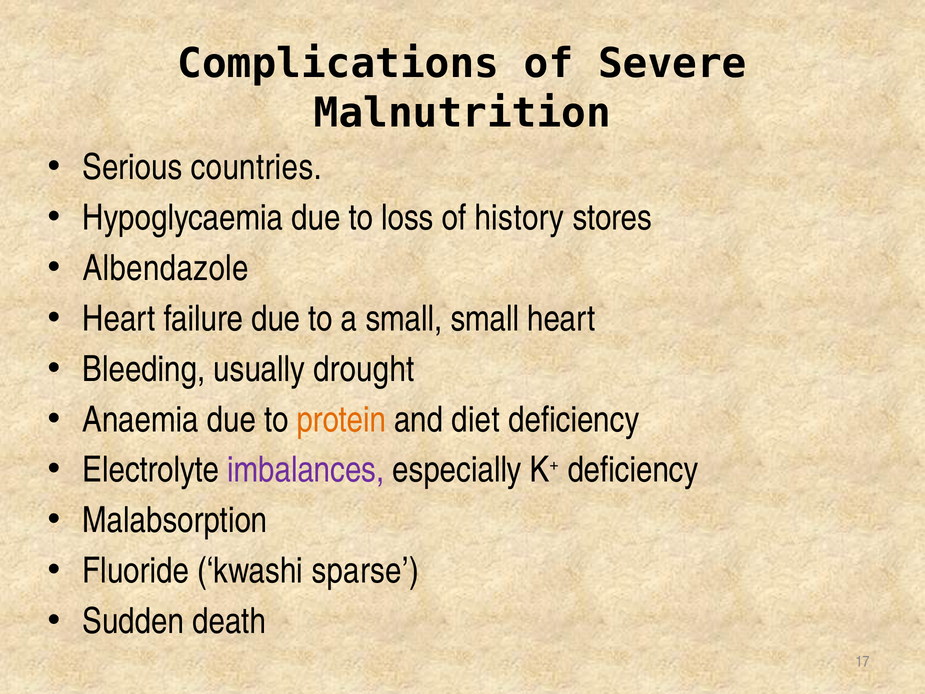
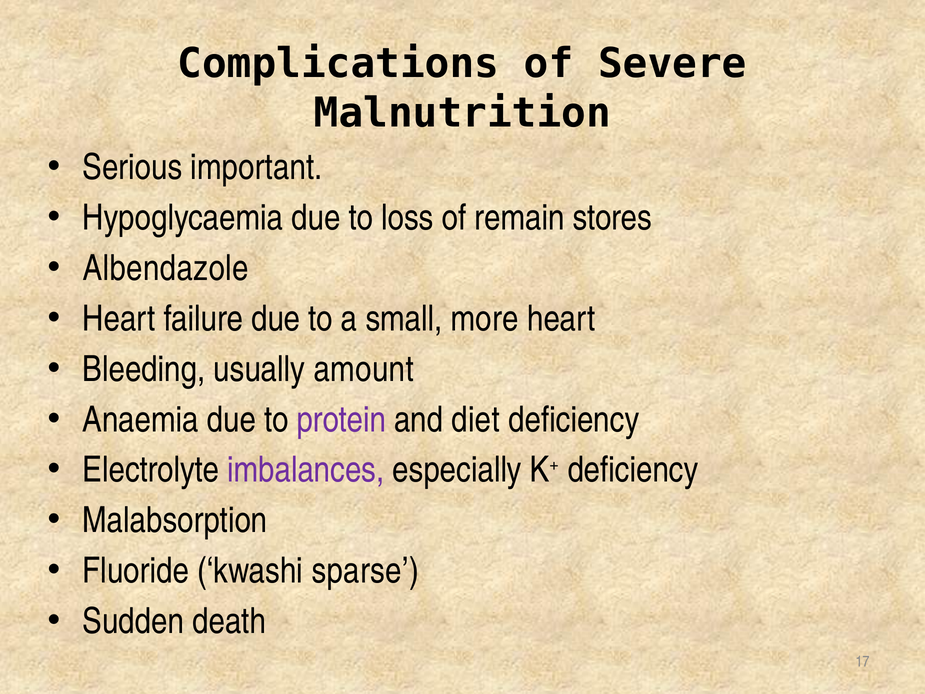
countries: countries -> important (256, 167)
history: history -> remain (519, 218)
small small: small -> more (485, 319)
drought: drought -> amount (364, 369)
protein colour: orange -> purple (341, 419)
